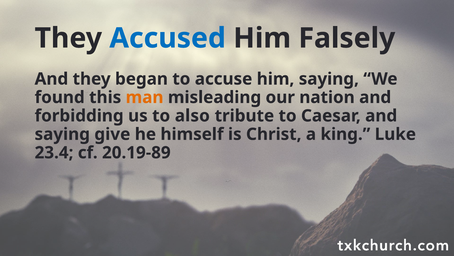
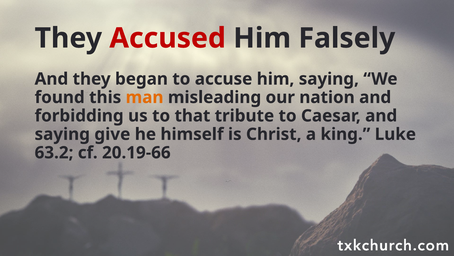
Accused colour: blue -> red (168, 38)
also: also -> that (192, 116)
23.4: 23.4 -> 63.2 (54, 152)
20.19-89: 20.19-89 -> 20.19-66 (136, 152)
